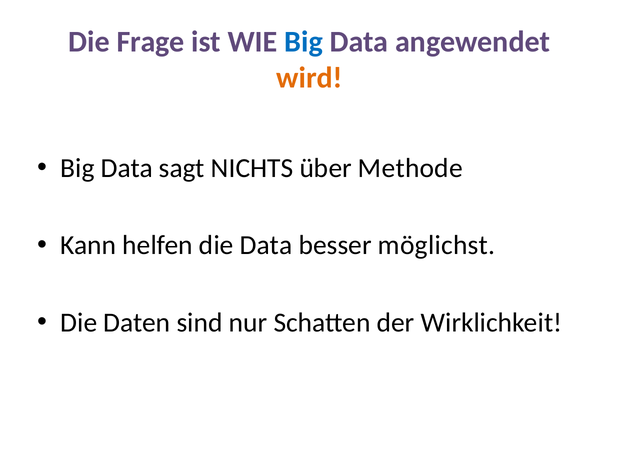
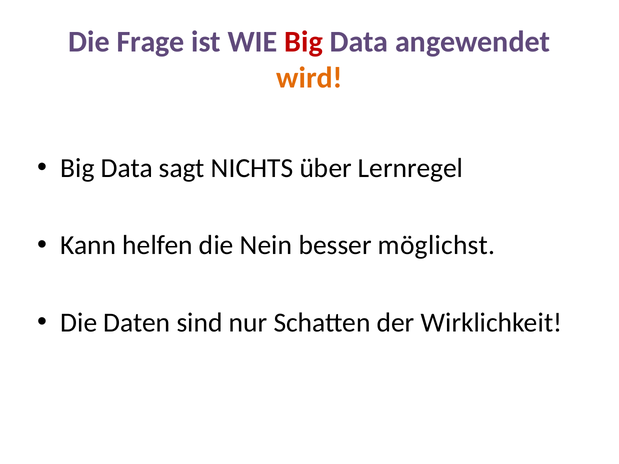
Big colour: blue -> red (304, 42)
Methode: Methode -> Lernregel (410, 168)
die Data: Data -> Nein (266, 246)
